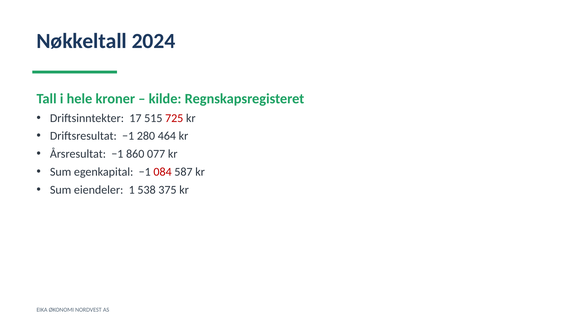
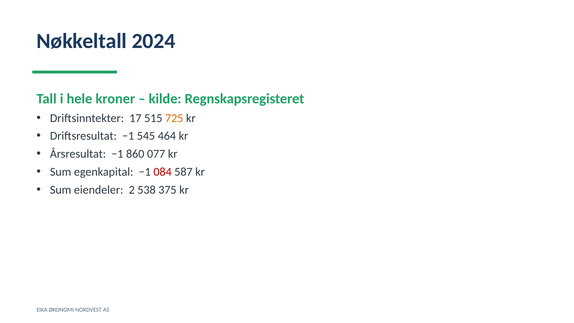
725 colour: red -> orange (174, 118)
280: 280 -> 545 (146, 136)
1: 1 -> 2 (132, 190)
